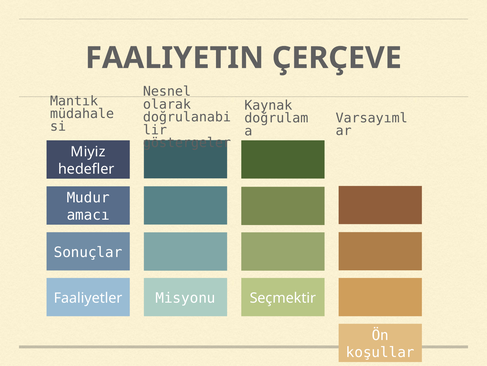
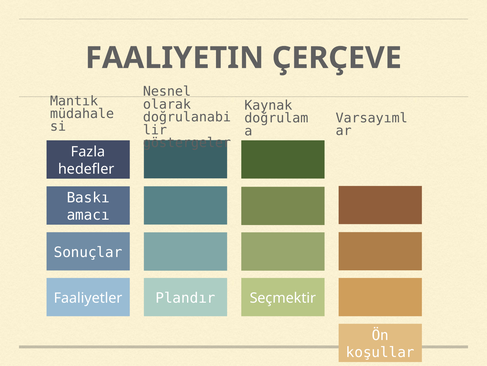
Miyiz: Miyiz -> Fazla (88, 152)
Mudur: Mudur -> Baskı (88, 198)
Misyonu: Misyonu -> Plandır (186, 297)
